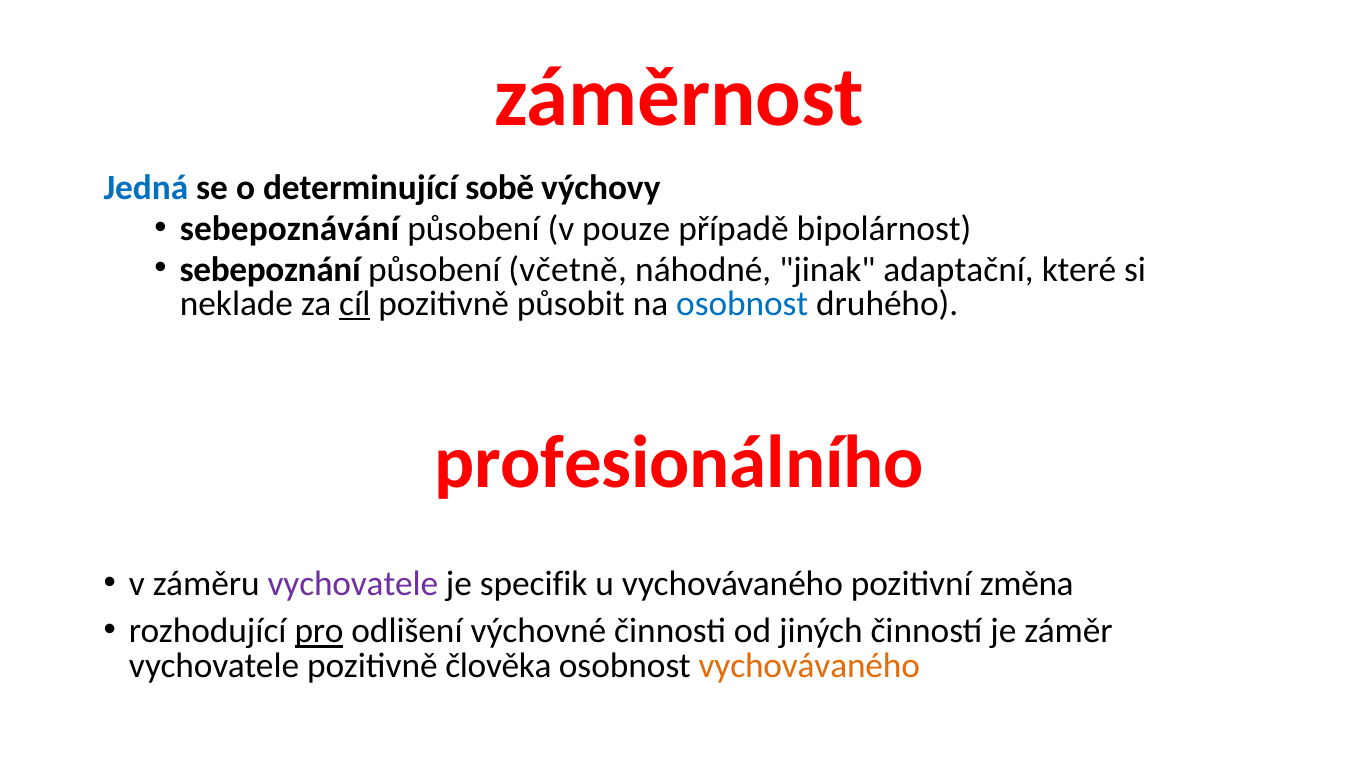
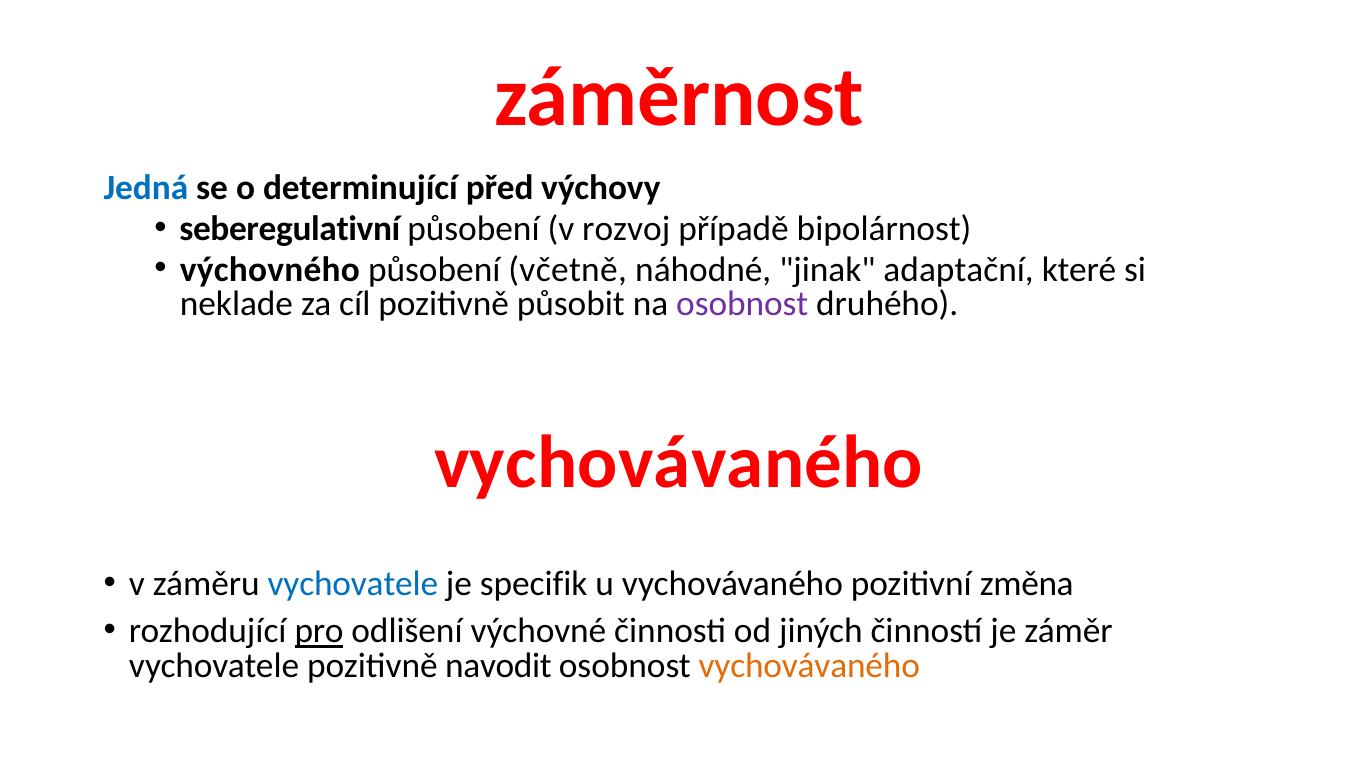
sobě: sobě -> před (500, 188)
sebepoznávání: sebepoznávání -> seberegulativní (290, 229)
pouze: pouze -> rozvoj (626, 229)
sebepoznání: sebepoznání -> výchovného (270, 269)
cíl underline: present -> none (355, 304)
osobnost colour: blue -> purple (742, 304)
profesionálního: profesionálního -> vychovávaného (679, 462)
vychovatele colour: purple -> blue (353, 584)
člověka: člověka -> navodit (498, 666)
